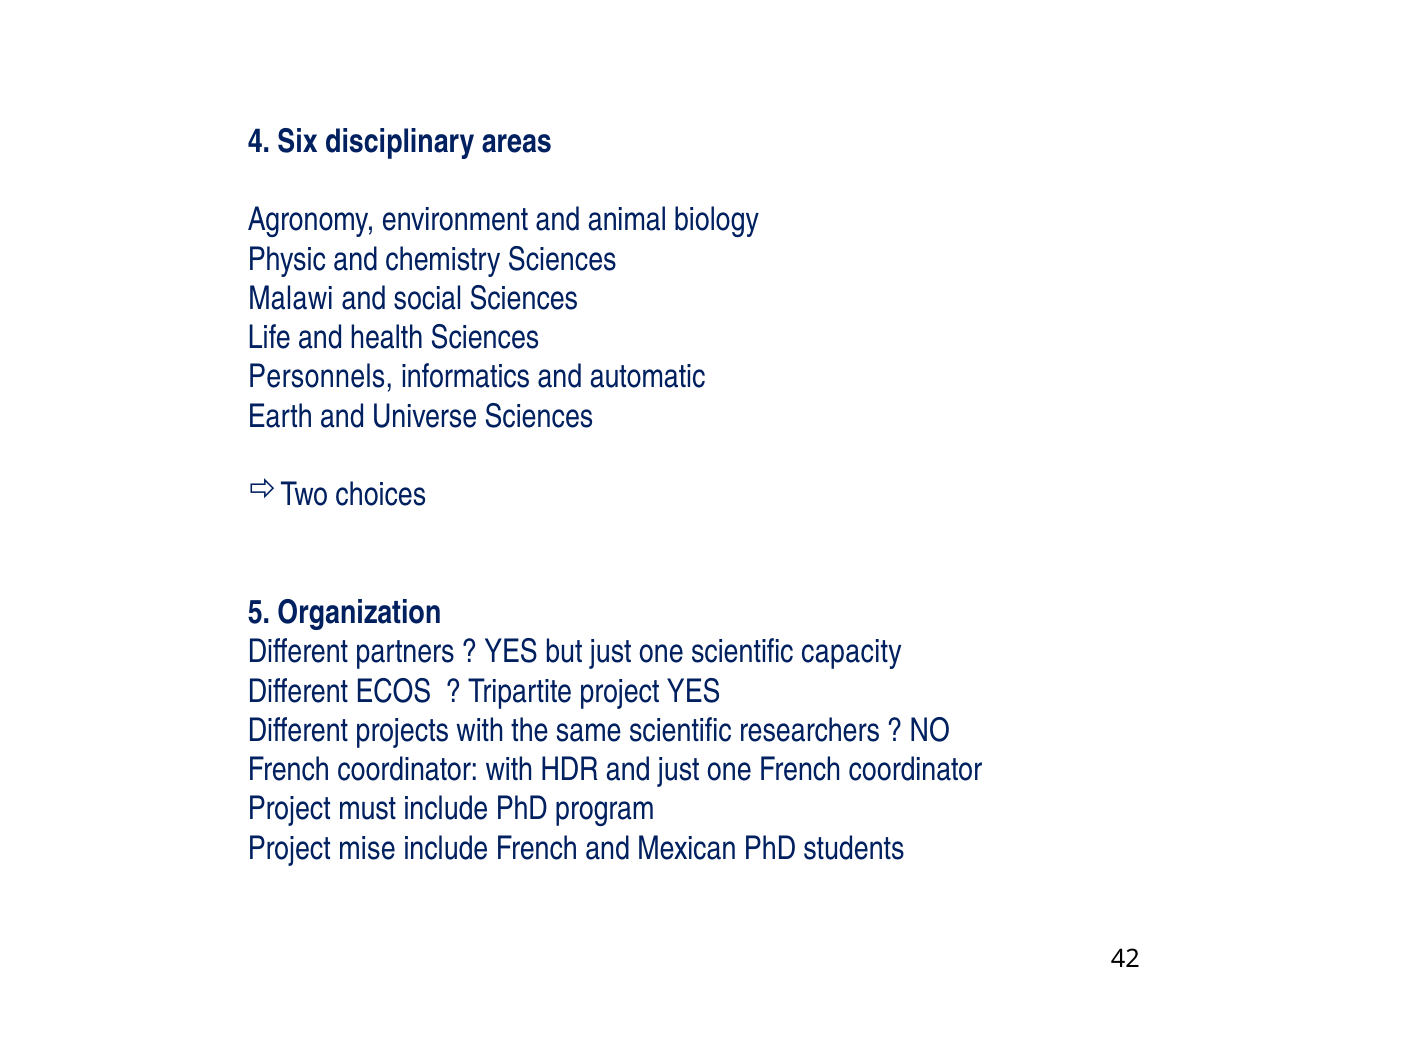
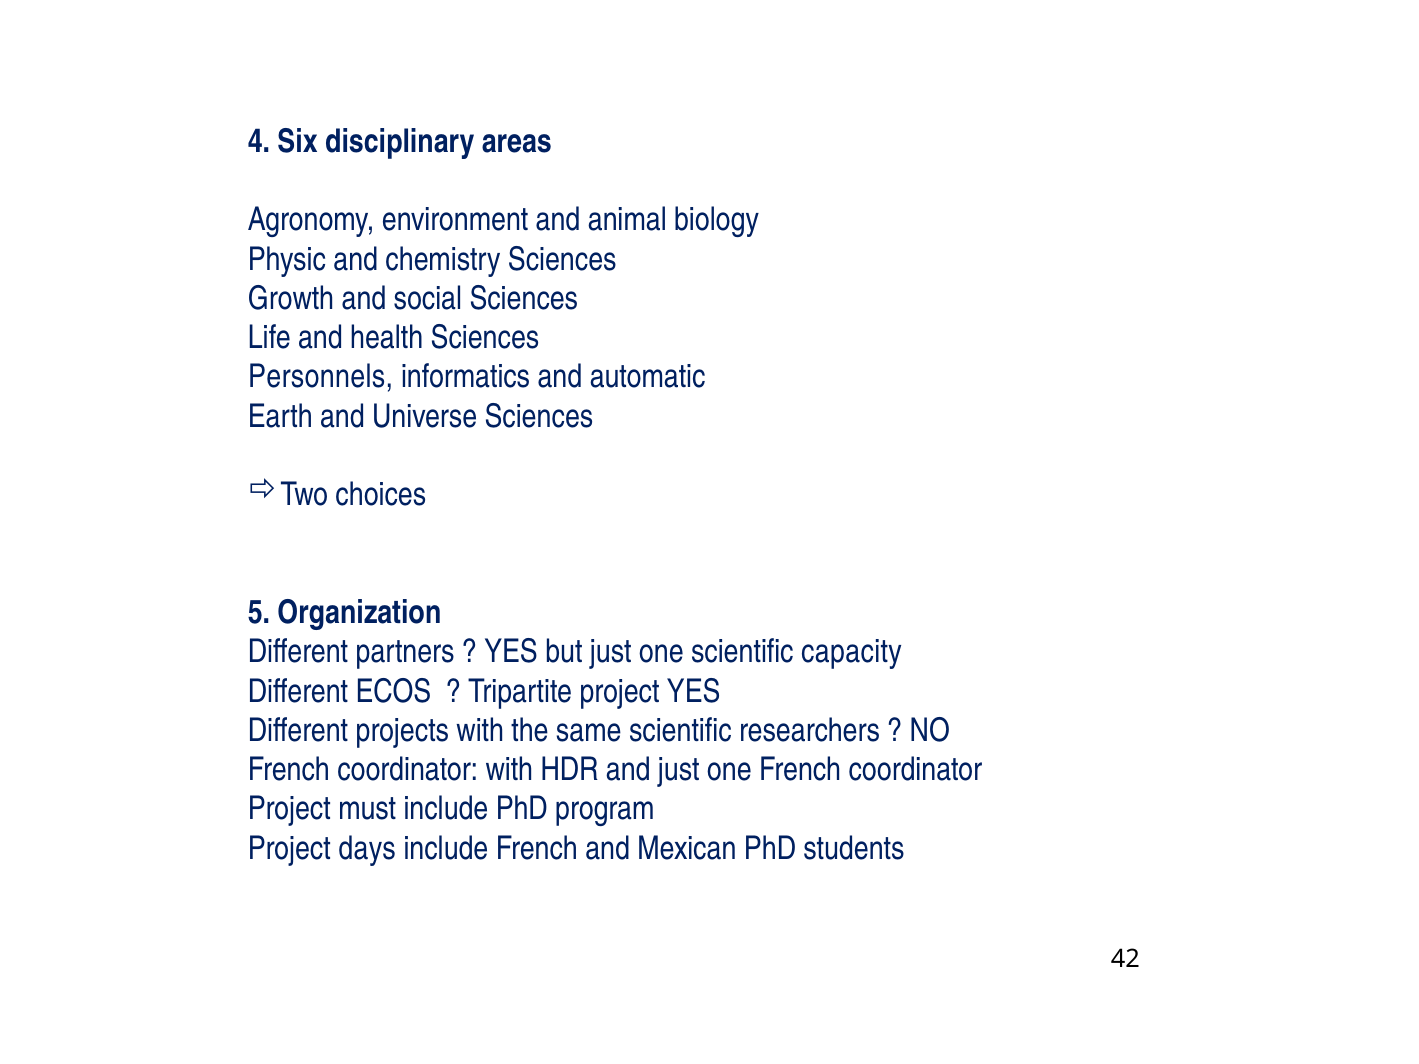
Malawi: Malawi -> Growth (291, 299)
mise: mise -> days (367, 849)
